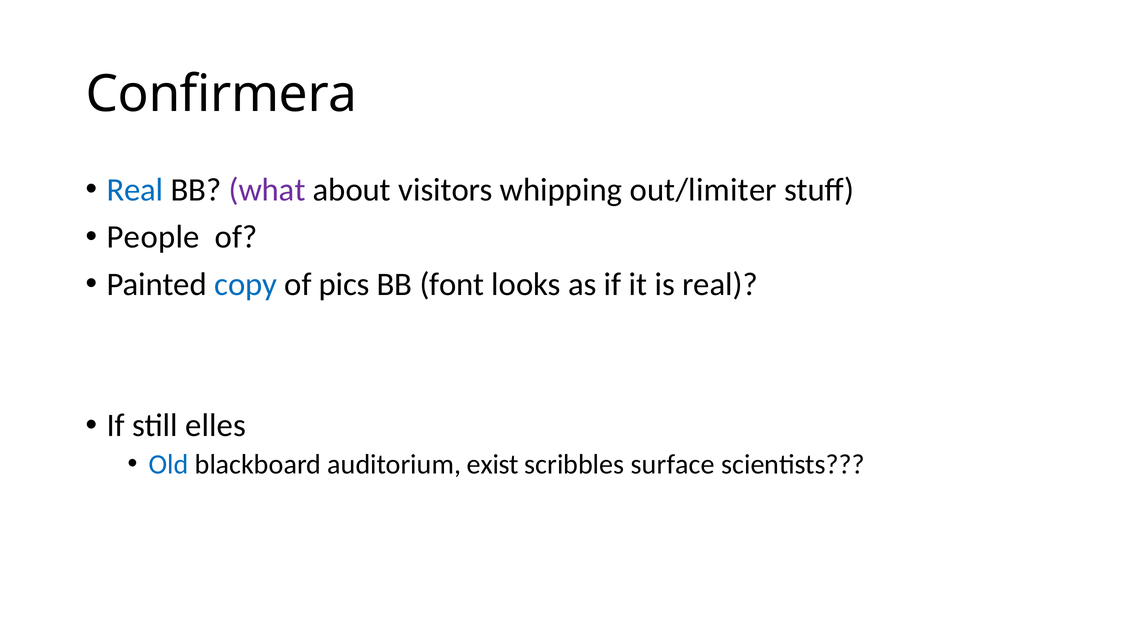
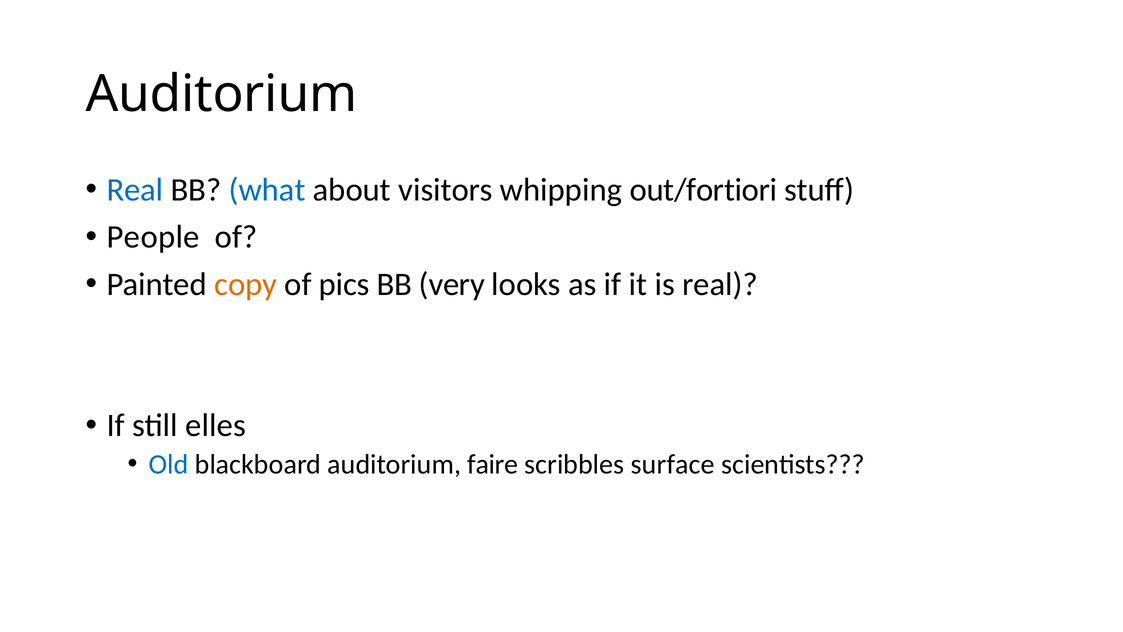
Confirmera: Confirmera -> Auditorium (221, 94)
what colour: purple -> blue (267, 190)
out/limiter: out/limiter -> out/fortiori (703, 190)
copy colour: blue -> orange (246, 284)
font: font -> very (452, 284)
exist: exist -> faire (493, 464)
